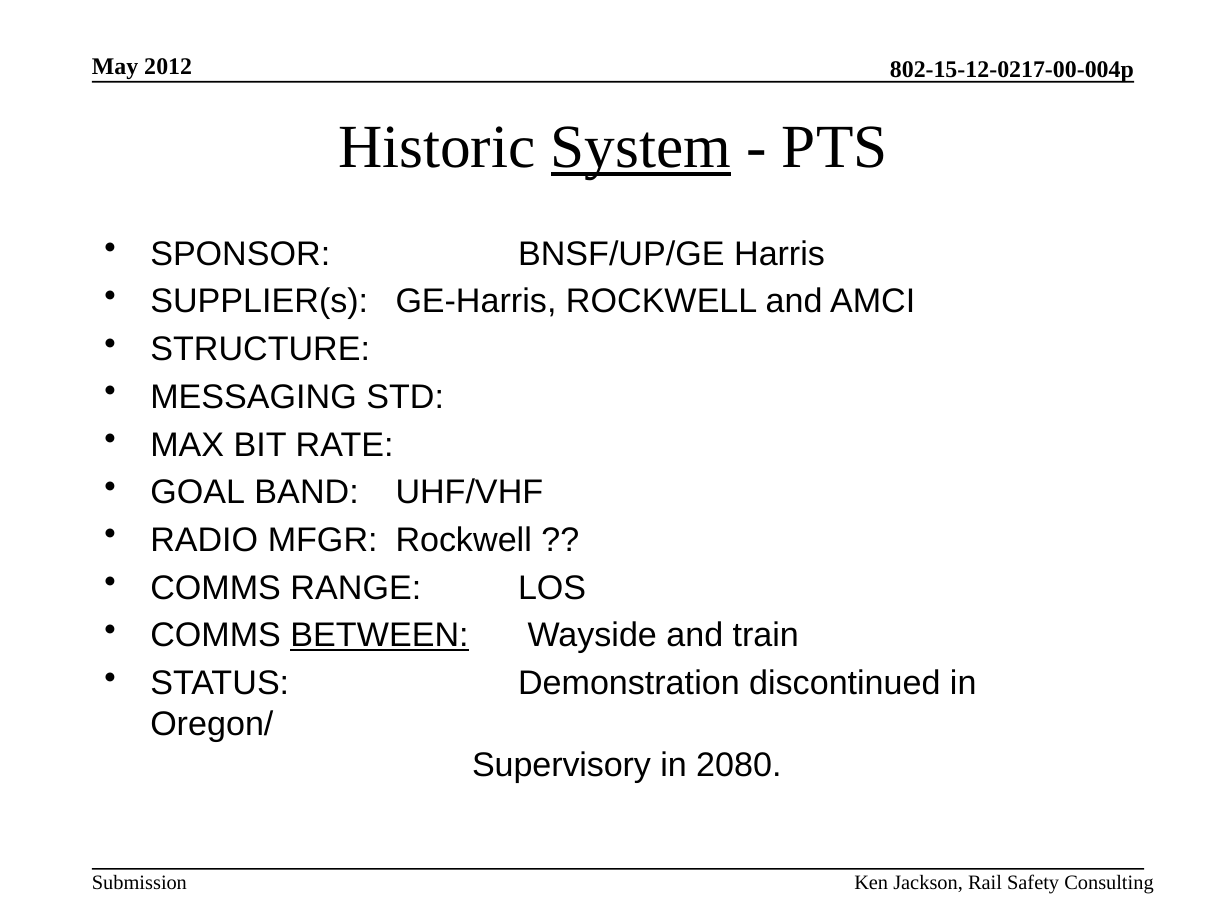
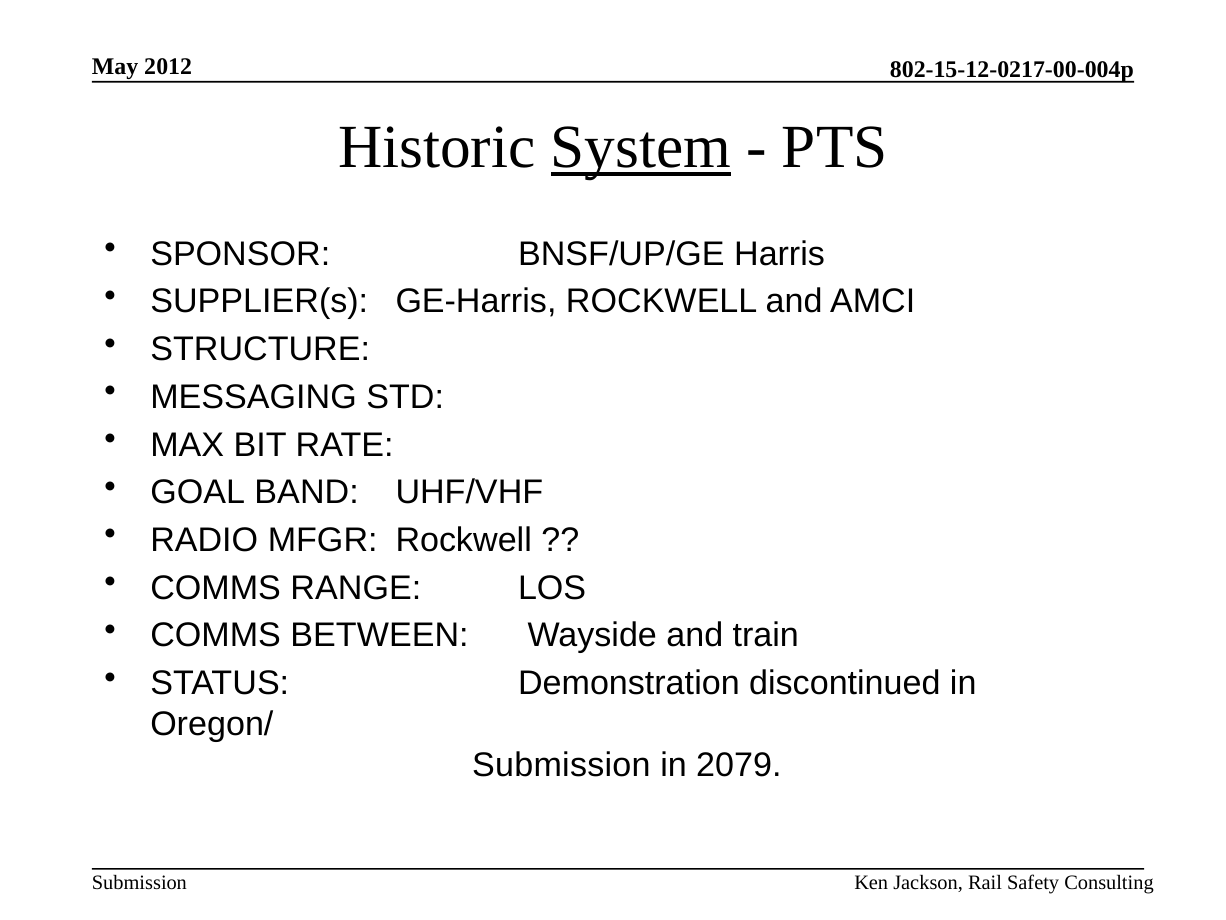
BETWEEN underline: present -> none (380, 635)
Supervisory: Supervisory -> Submission (561, 765)
2080: 2080 -> 2079 (739, 765)
